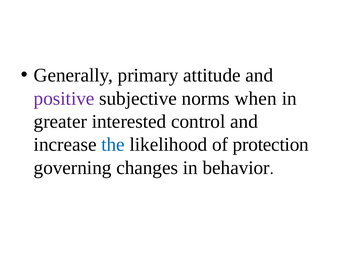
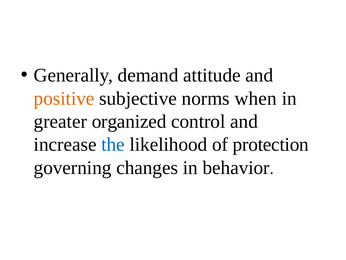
primary: primary -> demand (148, 75)
positive colour: purple -> orange (64, 98)
interested: interested -> organized (129, 121)
